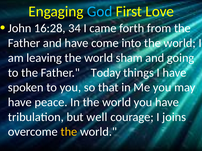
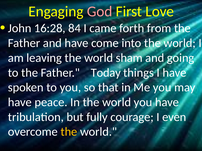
God colour: light blue -> pink (100, 11)
34: 34 -> 84 (75, 28)
well: well -> fully (97, 117)
joins: joins -> even (174, 117)
